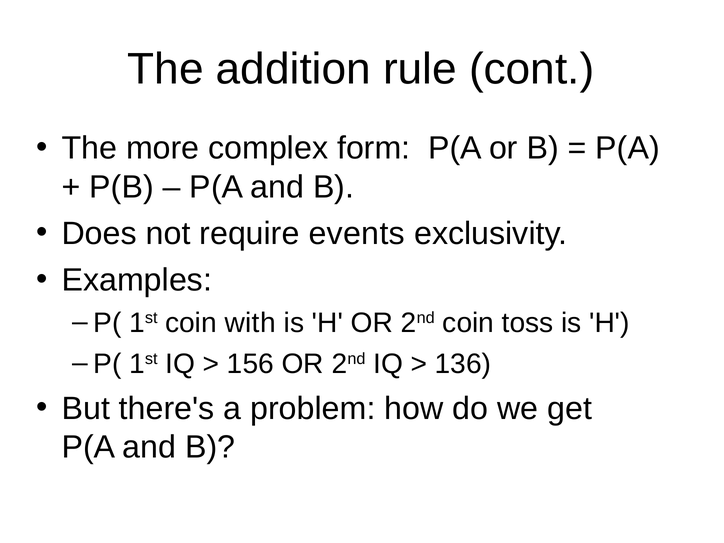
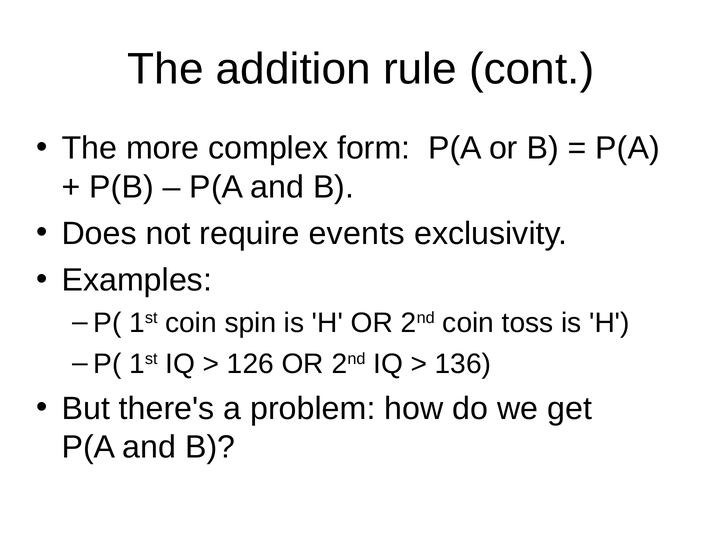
with: with -> spin (250, 323)
156: 156 -> 126 (250, 364)
